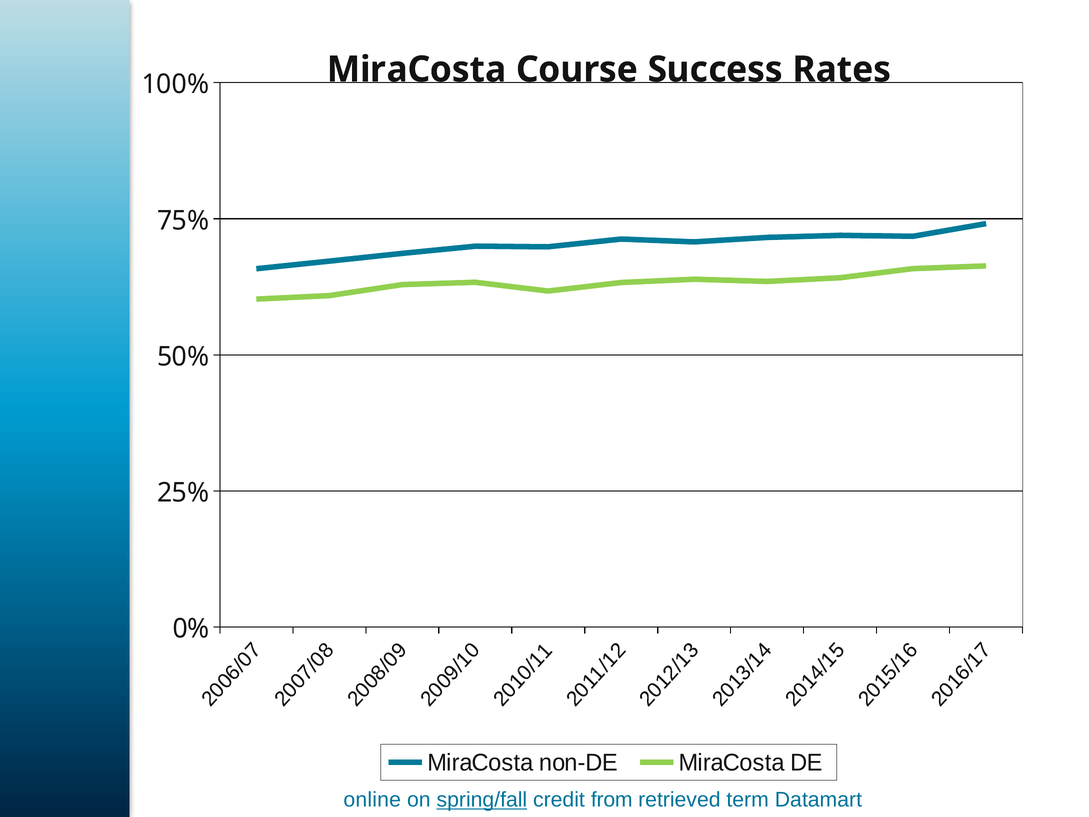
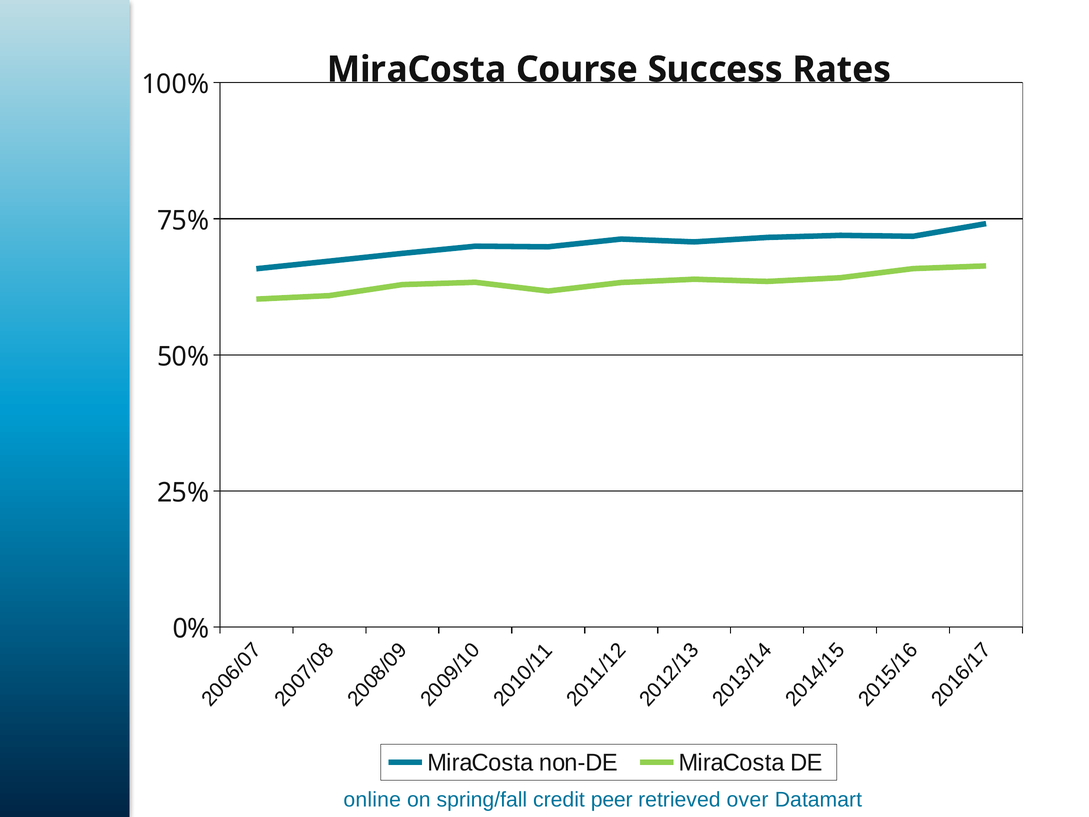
spring/fall underline: present -> none (482, 800)
from: from -> peer (612, 800)
term: term -> over (748, 800)
